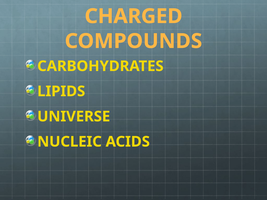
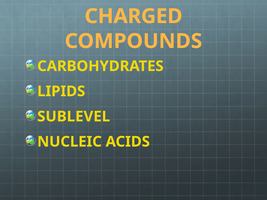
UNIVERSE: UNIVERSE -> SUBLEVEL (74, 117)
